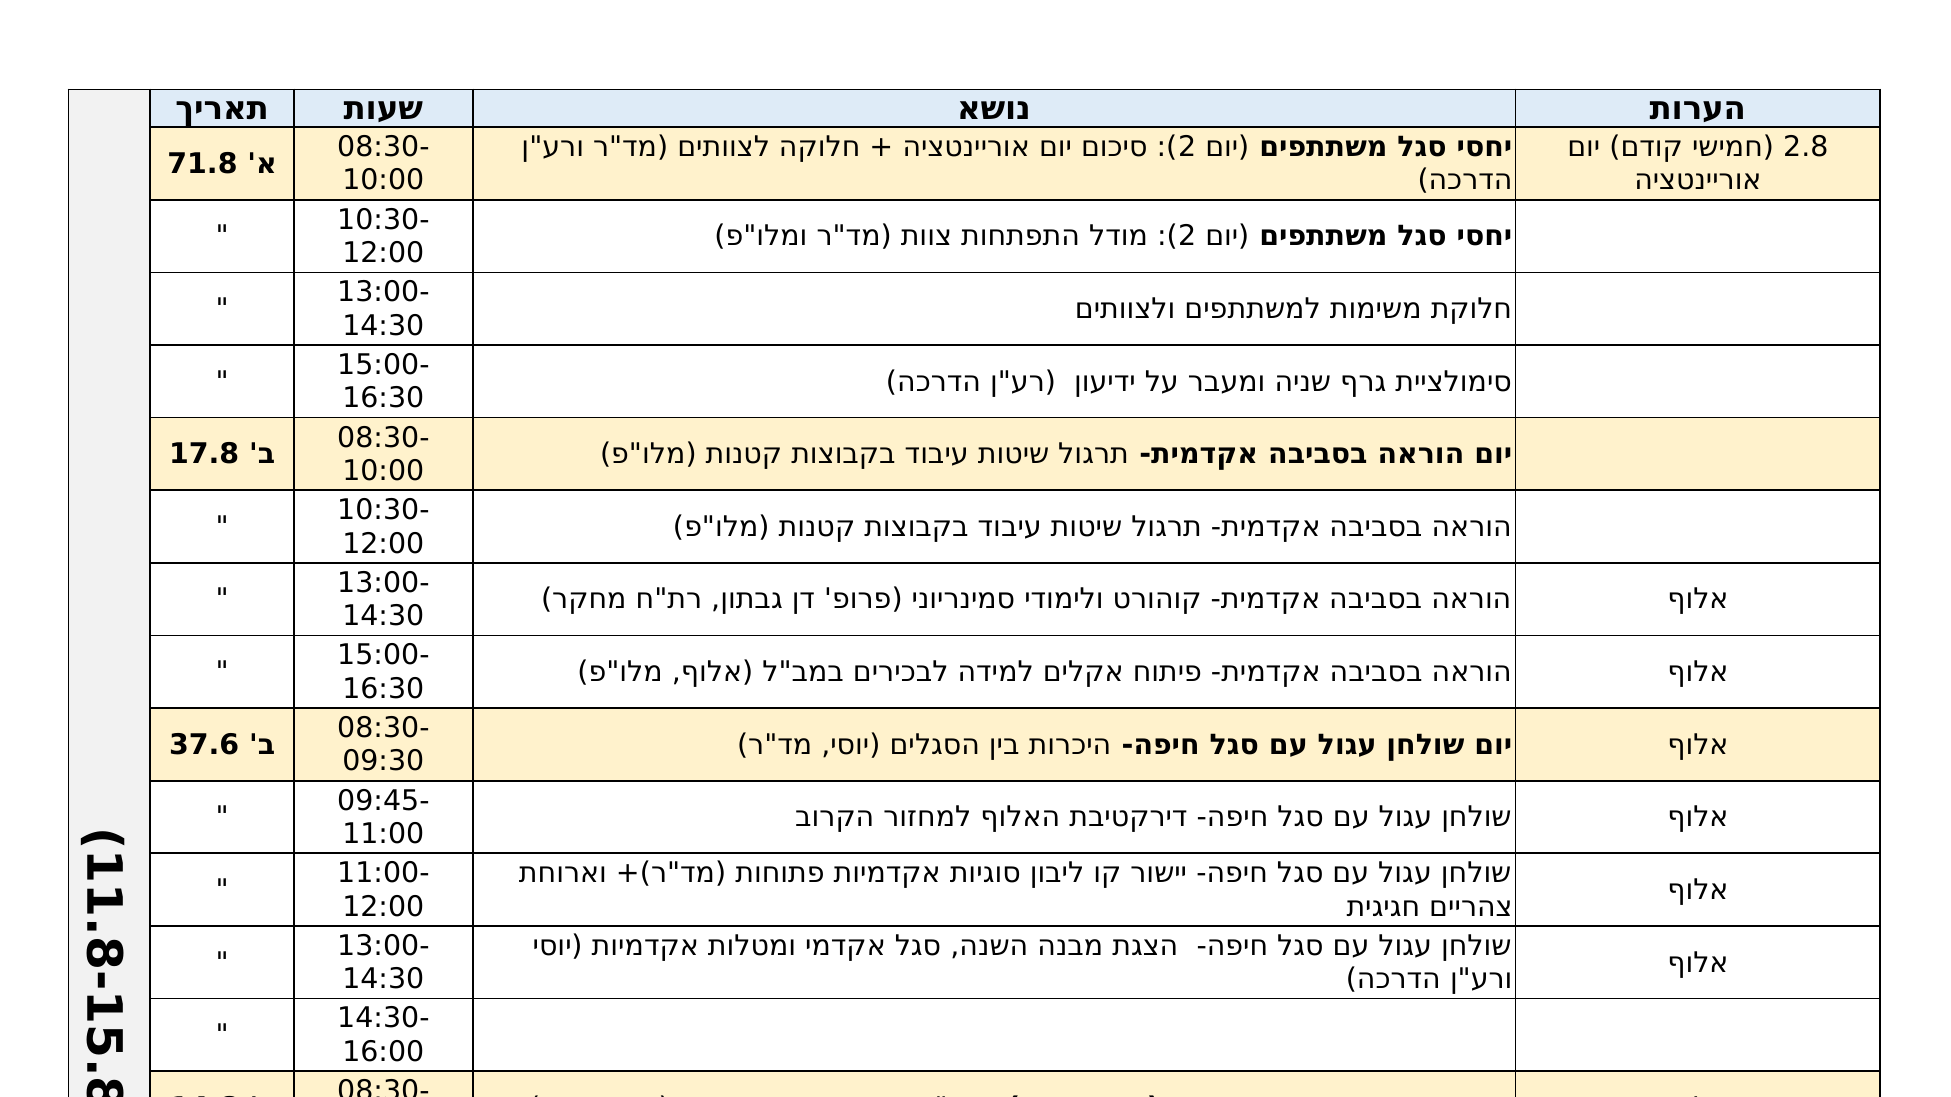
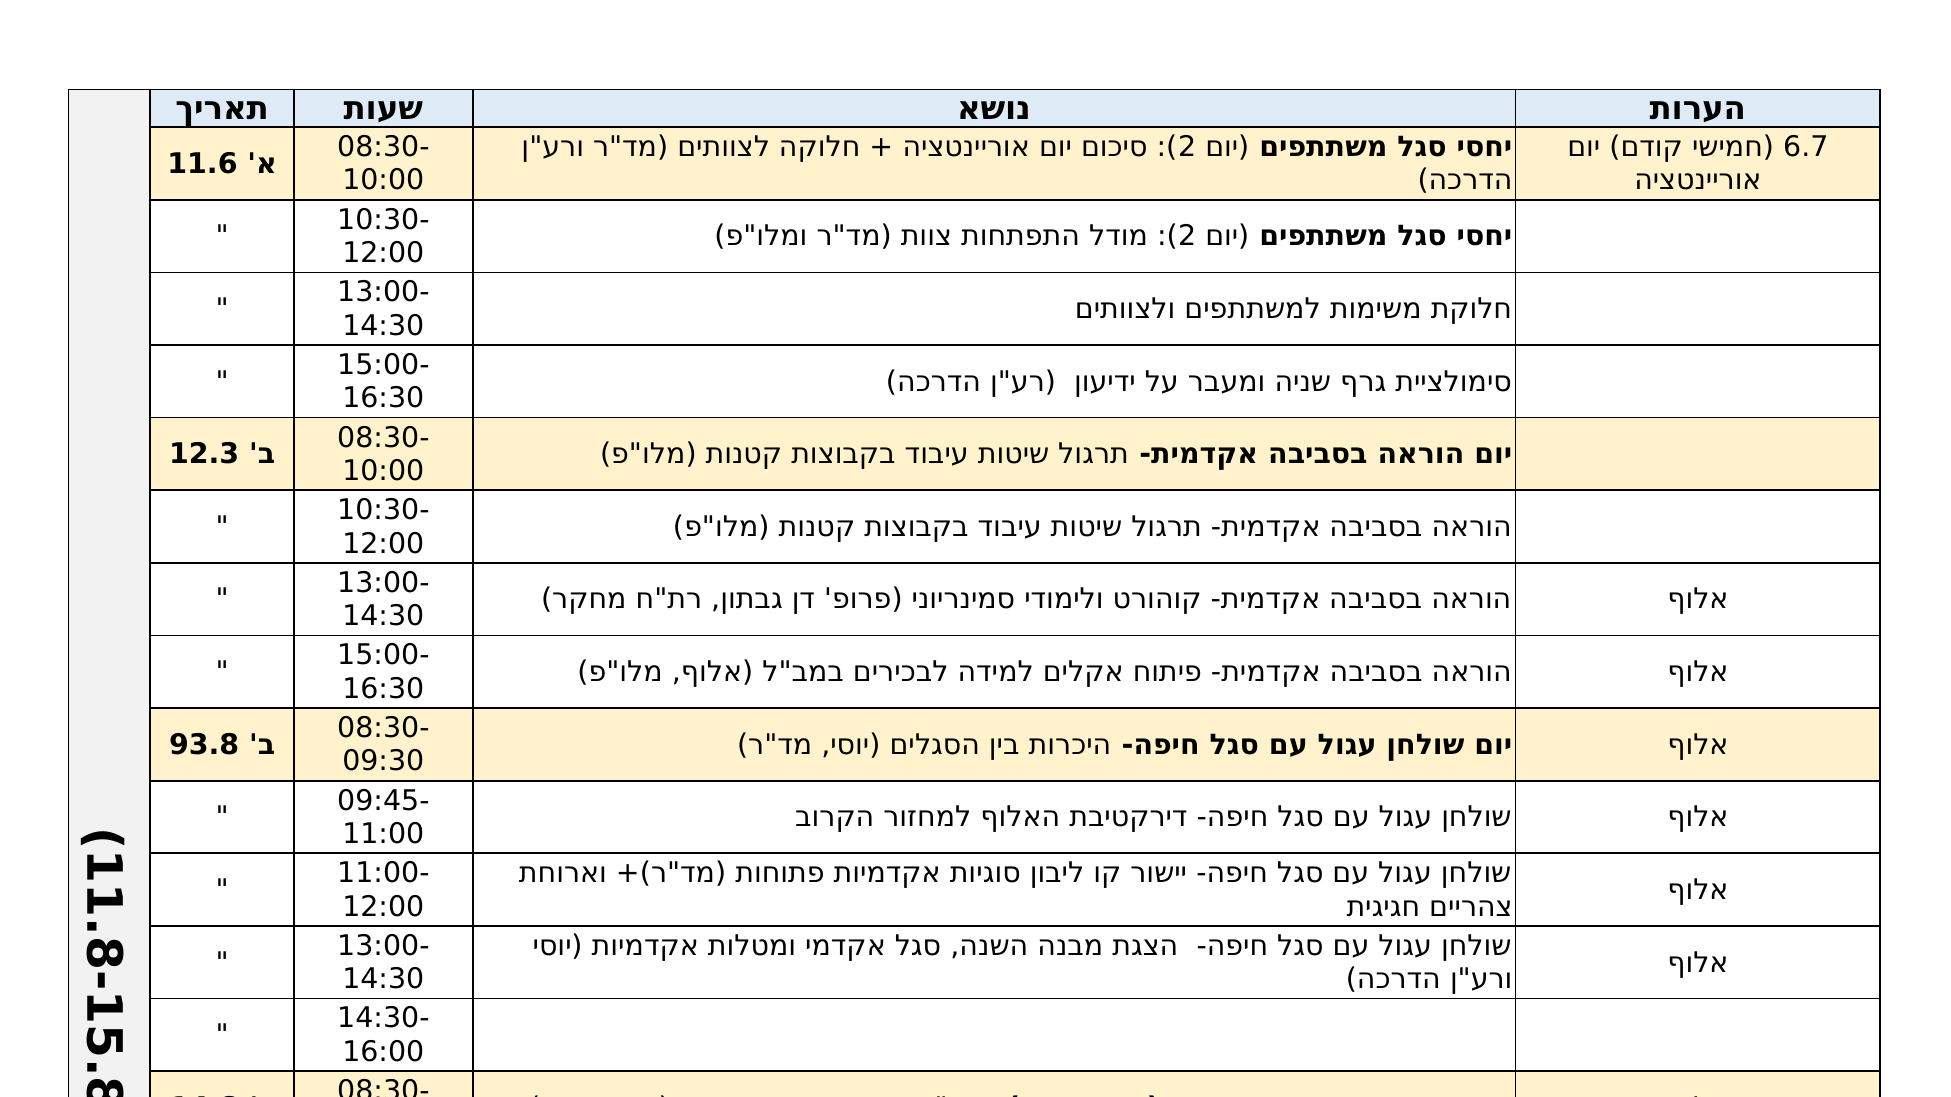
2.8: 2.8 -> 6.7 (1806, 147)
71.8: 71.8 -> 11.6 (202, 164)
17.8: 17.8 -> 12.3 (204, 455)
37.6: 37.6 -> 93.8 (204, 745)
